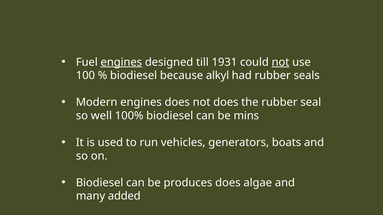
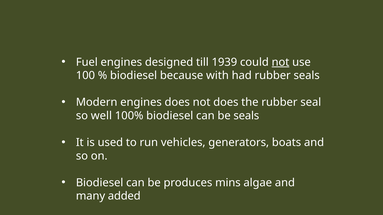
engines underline: present -> none (121, 62)
1931: 1931 -> 1939 (224, 62)
alkyl: alkyl -> with (217, 76)
be mins: mins -> seals (246, 116)
produces does: does -> mins (228, 183)
